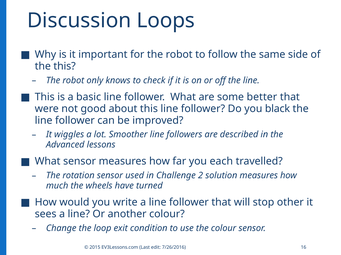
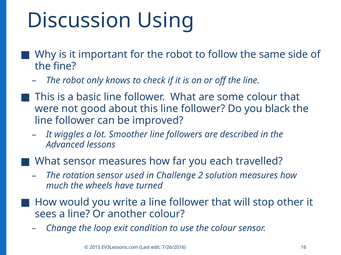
Loops: Loops -> Using (166, 21)
the this: this -> fine (65, 66)
some better: better -> colour (262, 97)
